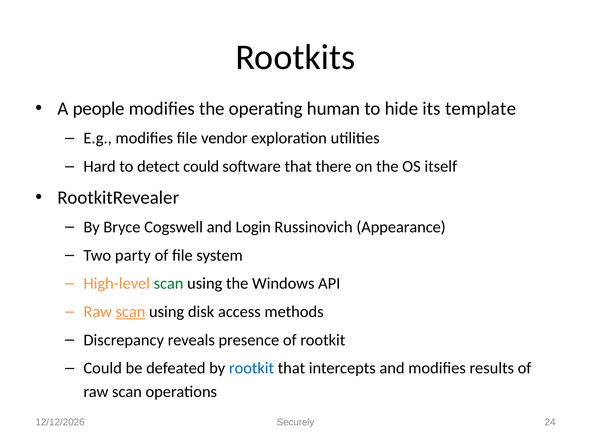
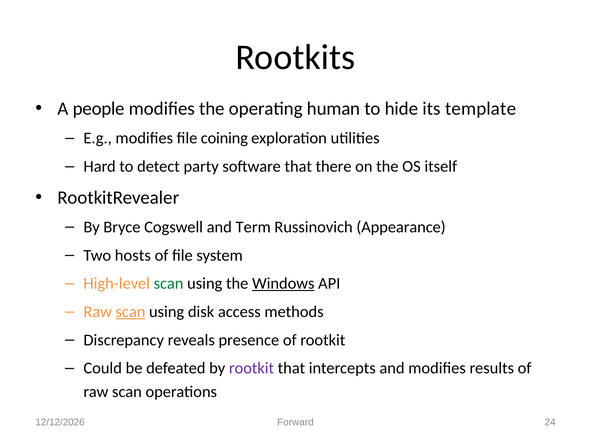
vendor: vendor -> coining (224, 138)
detect could: could -> party (201, 167)
Login: Login -> Term (253, 227)
party: party -> hosts (133, 255)
Windows underline: none -> present (283, 284)
rootkit colour: blue -> purple (251, 368)
Securely: Securely -> Forward (295, 422)
